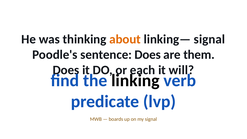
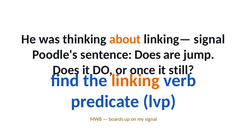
them: them -> jump (199, 55)
each: each -> once (143, 70)
will: will -> still (181, 70)
linking colour: black -> orange (135, 81)
